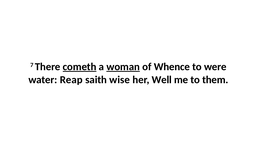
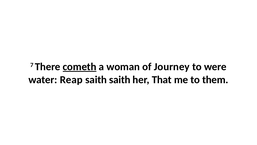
woman underline: present -> none (123, 67)
Whence: Whence -> Journey (172, 67)
saith wise: wise -> saith (120, 79)
Well: Well -> That (162, 79)
